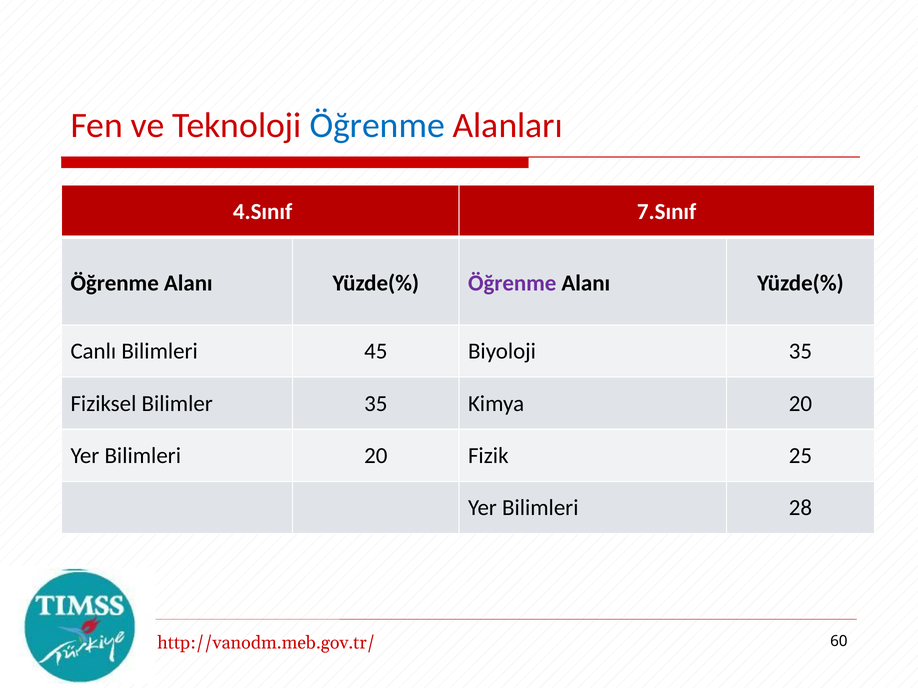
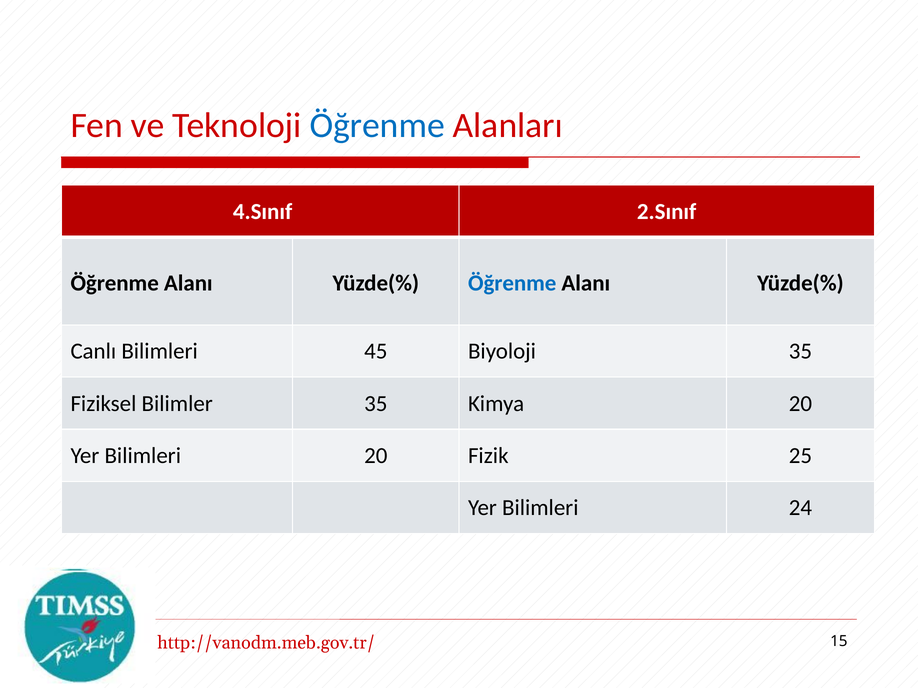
7.Sınıf: 7.Sınıf -> 2.Sınıf (667, 212)
Öğrenme colour: purple -> blue (512, 283)
28: 28 -> 24 (800, 508)
60: 60 -> 15 (839, 642)
